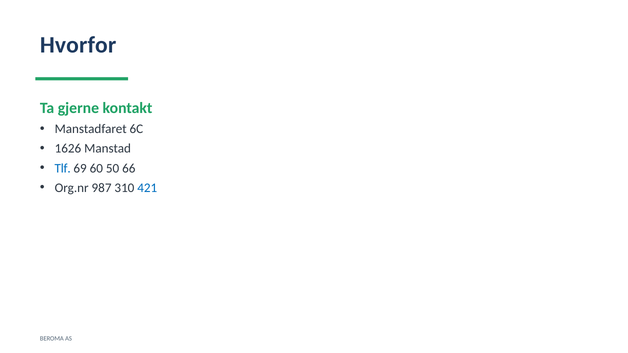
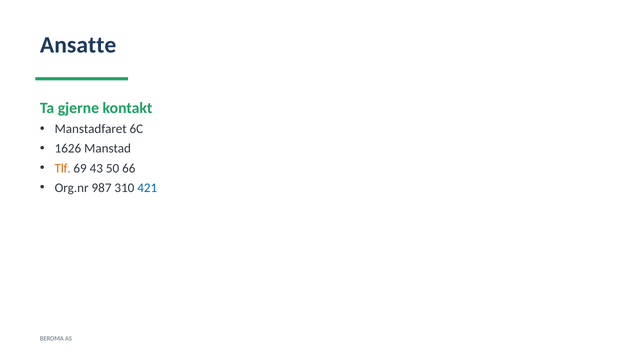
Hvorfor: Hvorfor -> Ansatte (78, 45)
Tlf colour: blue -> orange (63, 168)
60: 60 -> 43 (96, 168)
